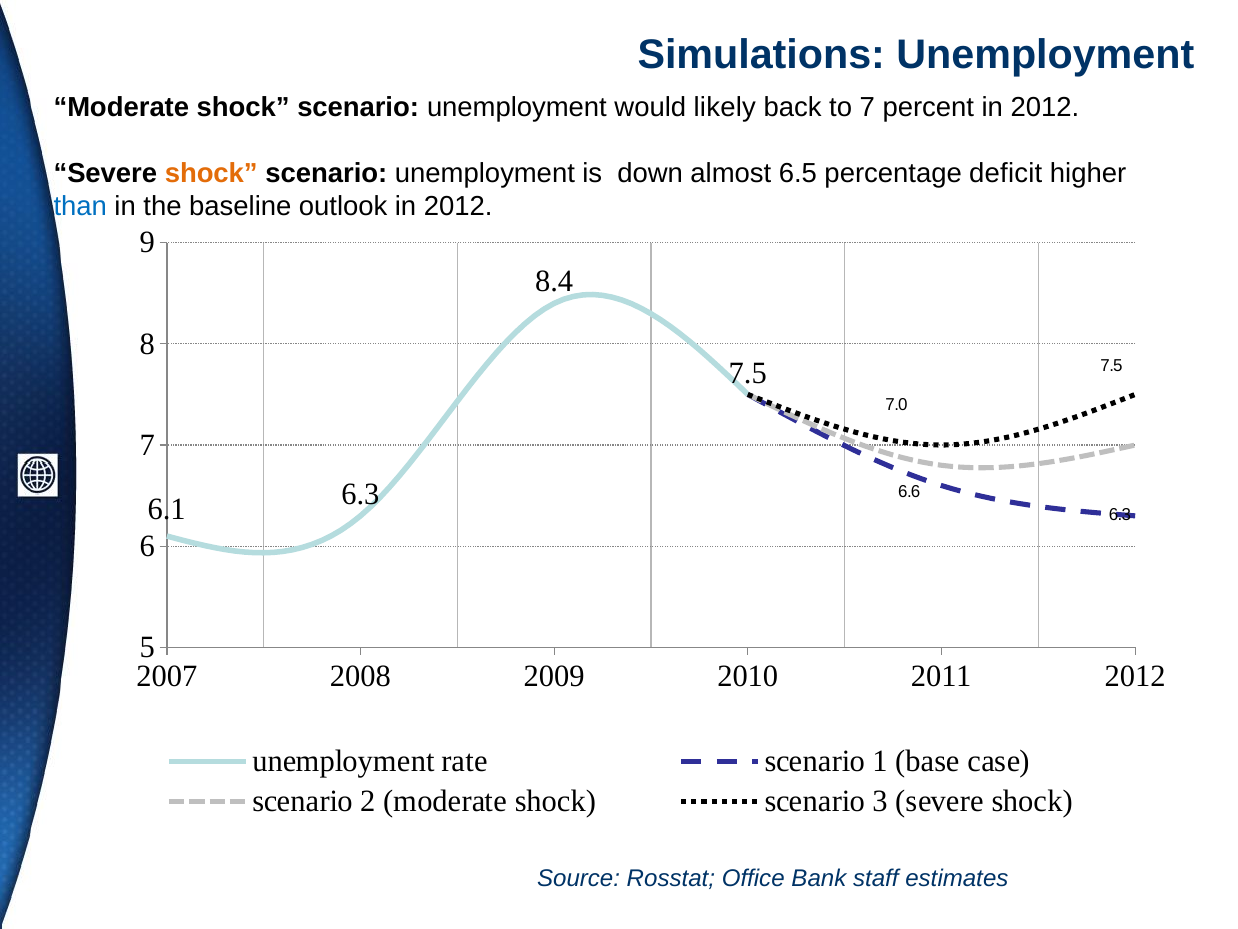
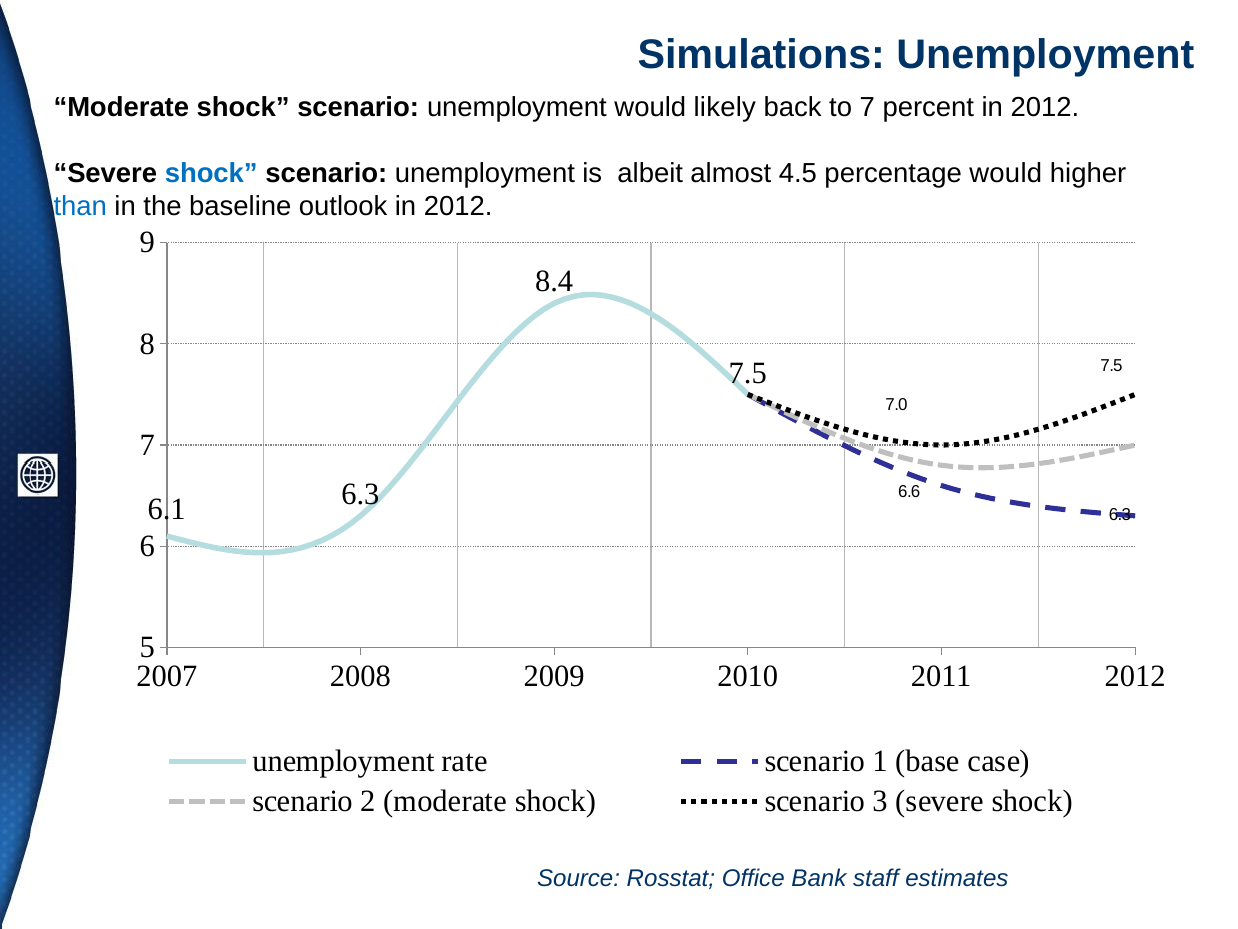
shock colour: orange -> blue (211, 174)
down: down -> albeit (650, 174)
6.5: 6.5 -> 4.5 (798, 174)
percentage deficit: deficit -> would (1006, 174)
